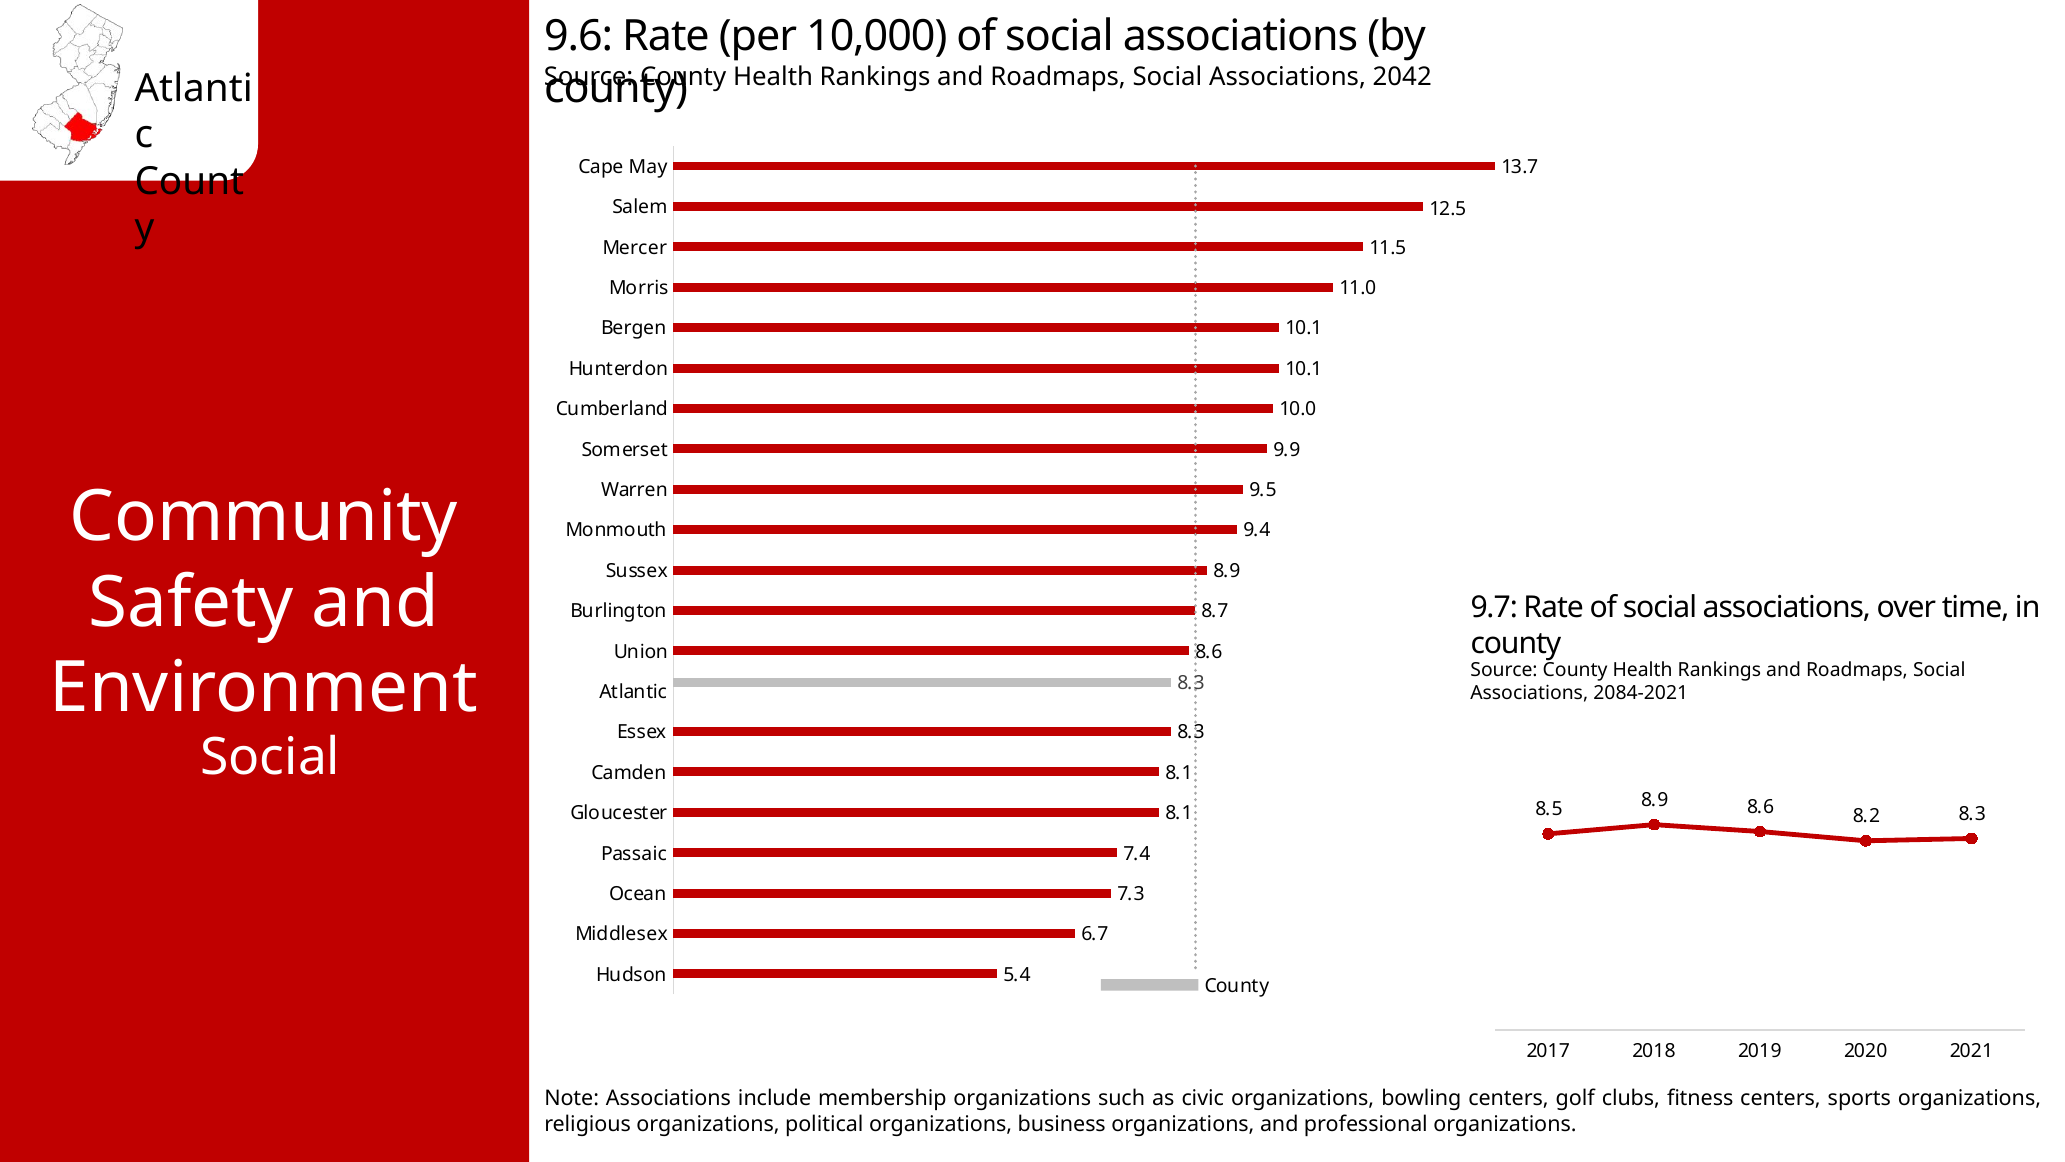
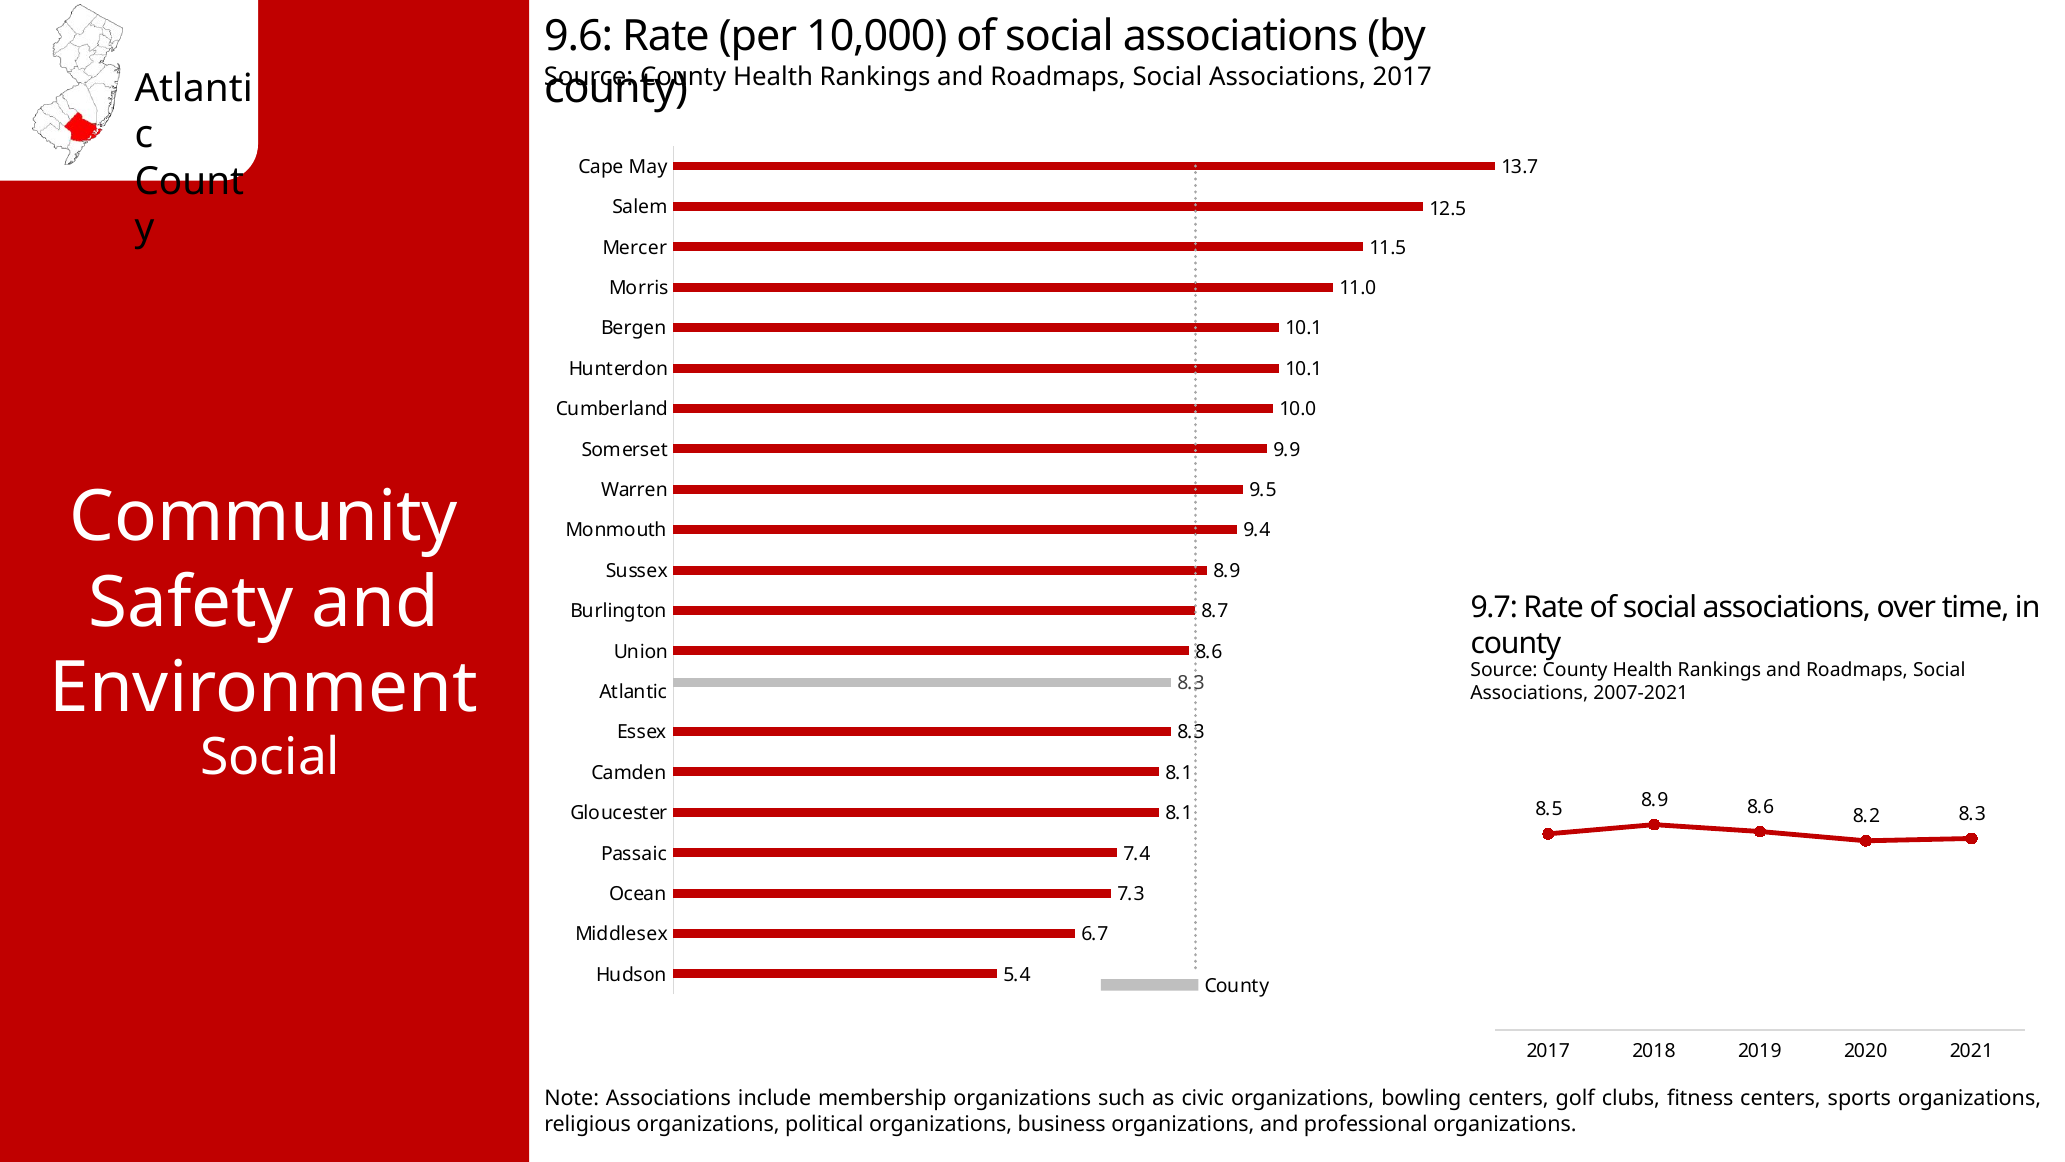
Associations 2042: 2042 -> 2017 (1402, 77)
2084-2021: 2084-2021 -> 2007-2021 (1641, 693)
